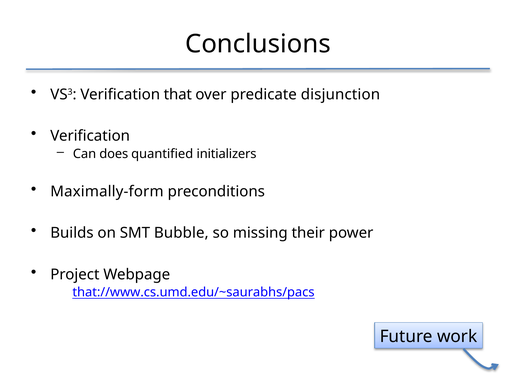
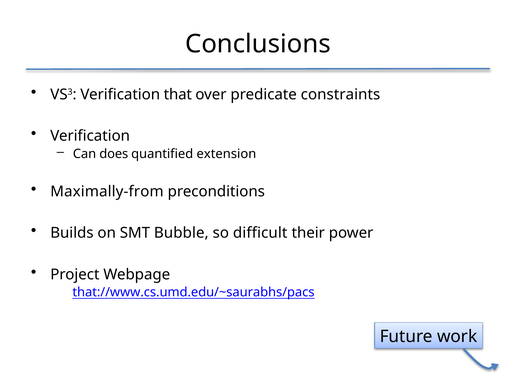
disjunction: disjunction -> constraints (340, 94)
initializers: initializers -> extension (226, 154)
Maximally-form: Maximally-form -> Maximally-from (107, 191)
missing: missing -> difficult (260, 233)
